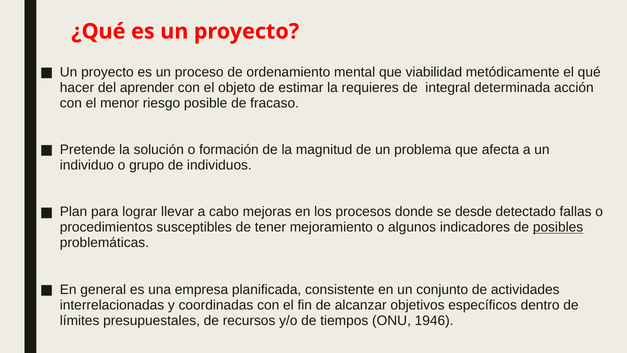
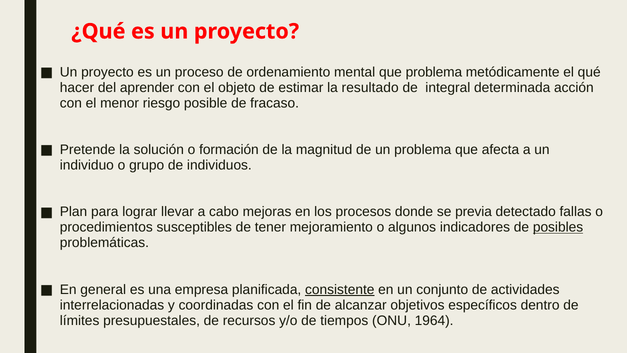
que viabilidad: viabilidad -> problema (434, 72)
requieres: requieres -> resultado (370, 87)
desde: desde -> previa (474, 212)
consistente underline: none -> present (340, 289)
1946: 1946 -> 1964 (434, 320)
